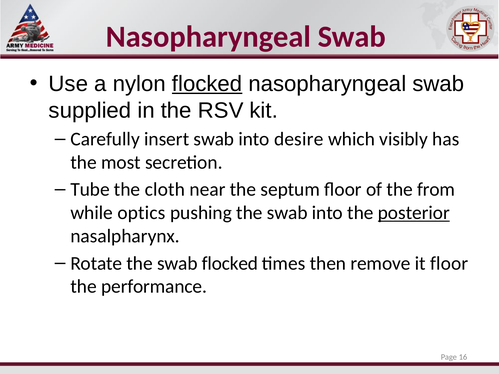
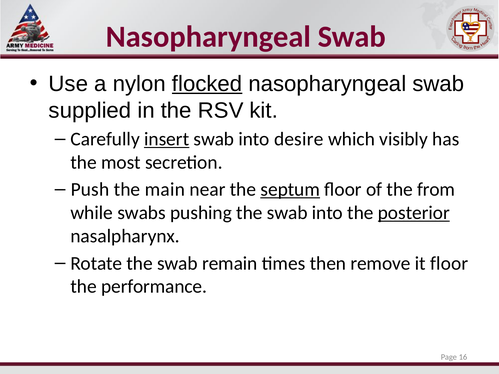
insert underline: none -> present (167, 139)
Tube: Tube -> Push (90, 190)
cloth: cloth -> main (165, 190)
septum underline: none -> present (290, 190)
optics: optics -> swabs (142, 213)
swab flocked: flocked -> remain (230, 263)
